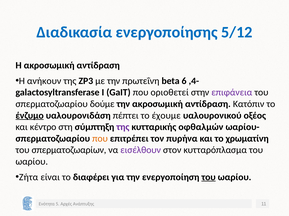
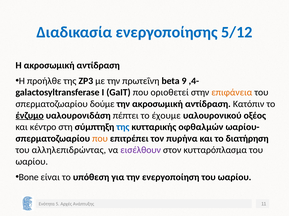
ανήκουν: ανήκουν -> προήλθε (44, 81)
6: 6 -> 9 (184, 81)
επιφάνεια colour: purple -> orange (232, 93)
της colour: purple -> blue (123, 127)
χρωματίνη: χρωματίνη -> διατήρηση (247, 139)
σπερματοζωαρίων: σπερματοζωαρίων -> αλληλεπιδρώντας (69, 151)
Ζήτα: Ζήτα -> Bone (29, 178)
διαφέρει: διαφέρει -> υπόθεση (91, 178)
του underline: present -> none (209, 178)
